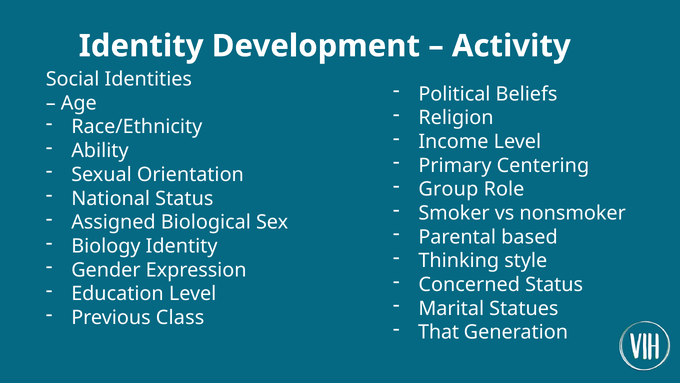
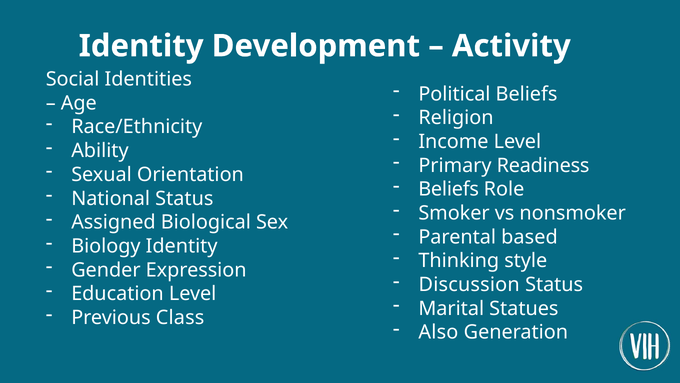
Centering: Centering -> Readiness (543, 165)
Group: Group -> Beliefs (449, 189)
Concerned: Concerned -> Discussion (469, 284)
That: That -> Also (438, 332)
